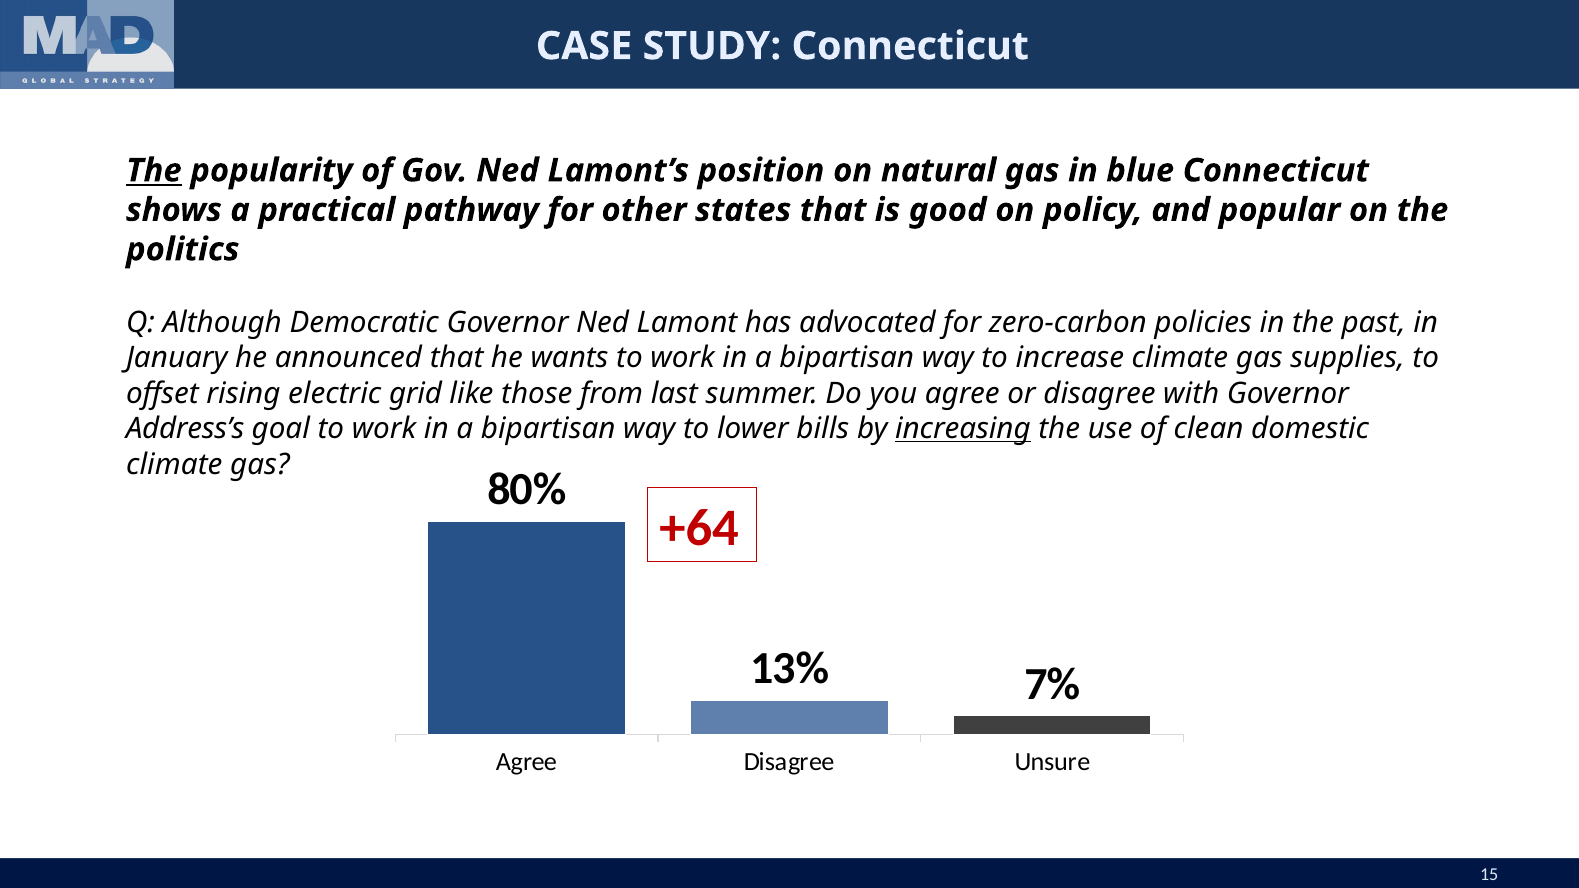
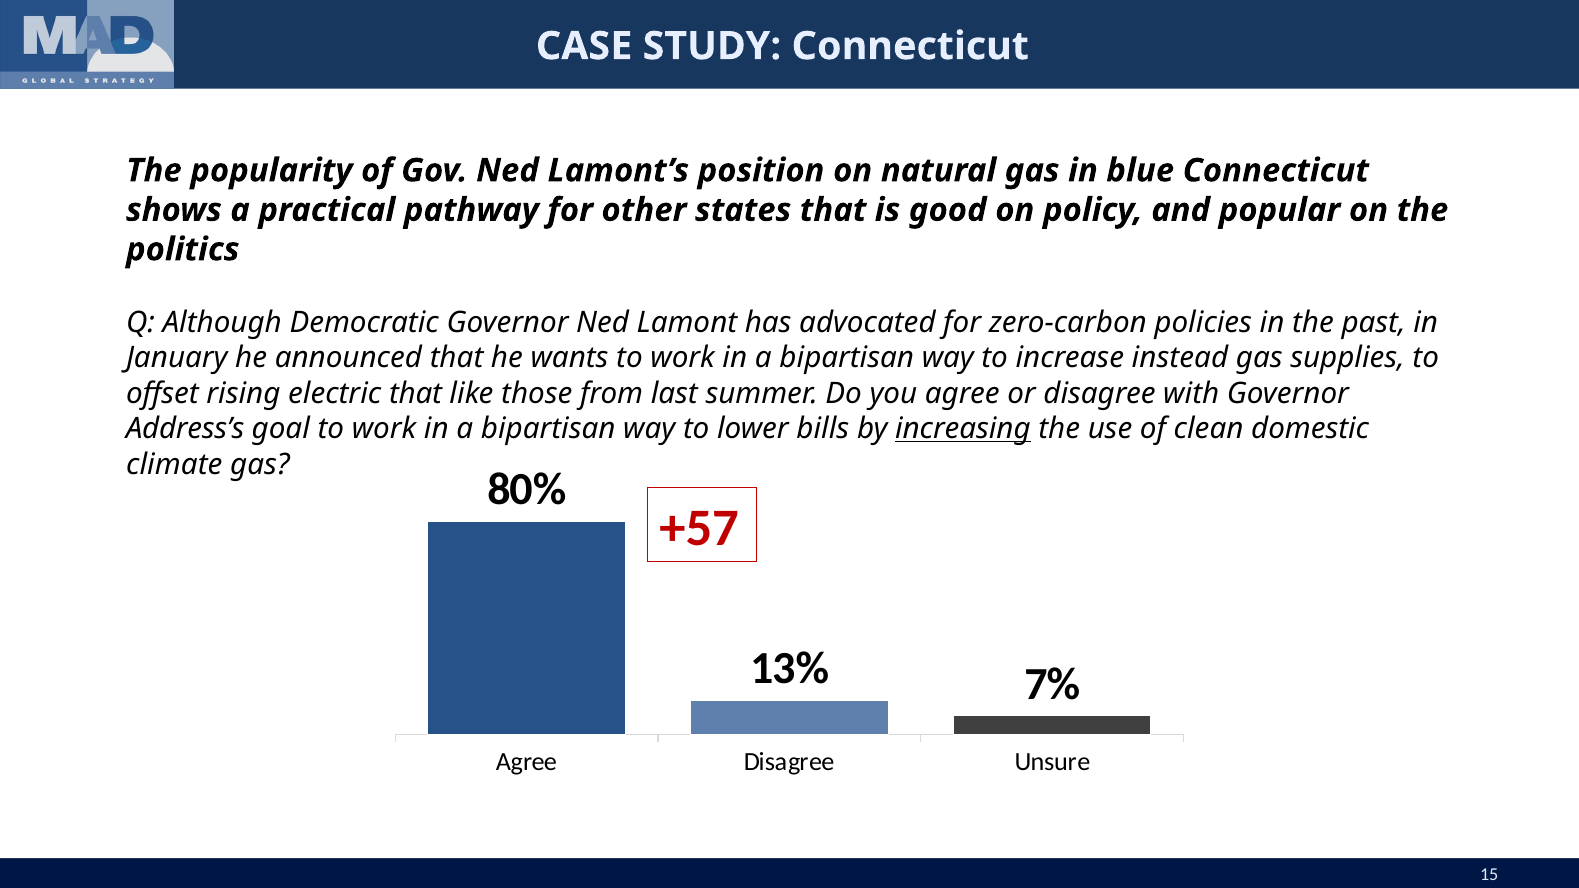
The underline: present -> none (154, 171)
increase climate: climate -> instead (1180, 358)
electric grid: grid -> that (416, 393)
+64: +64 -> +57 (699, 528)
